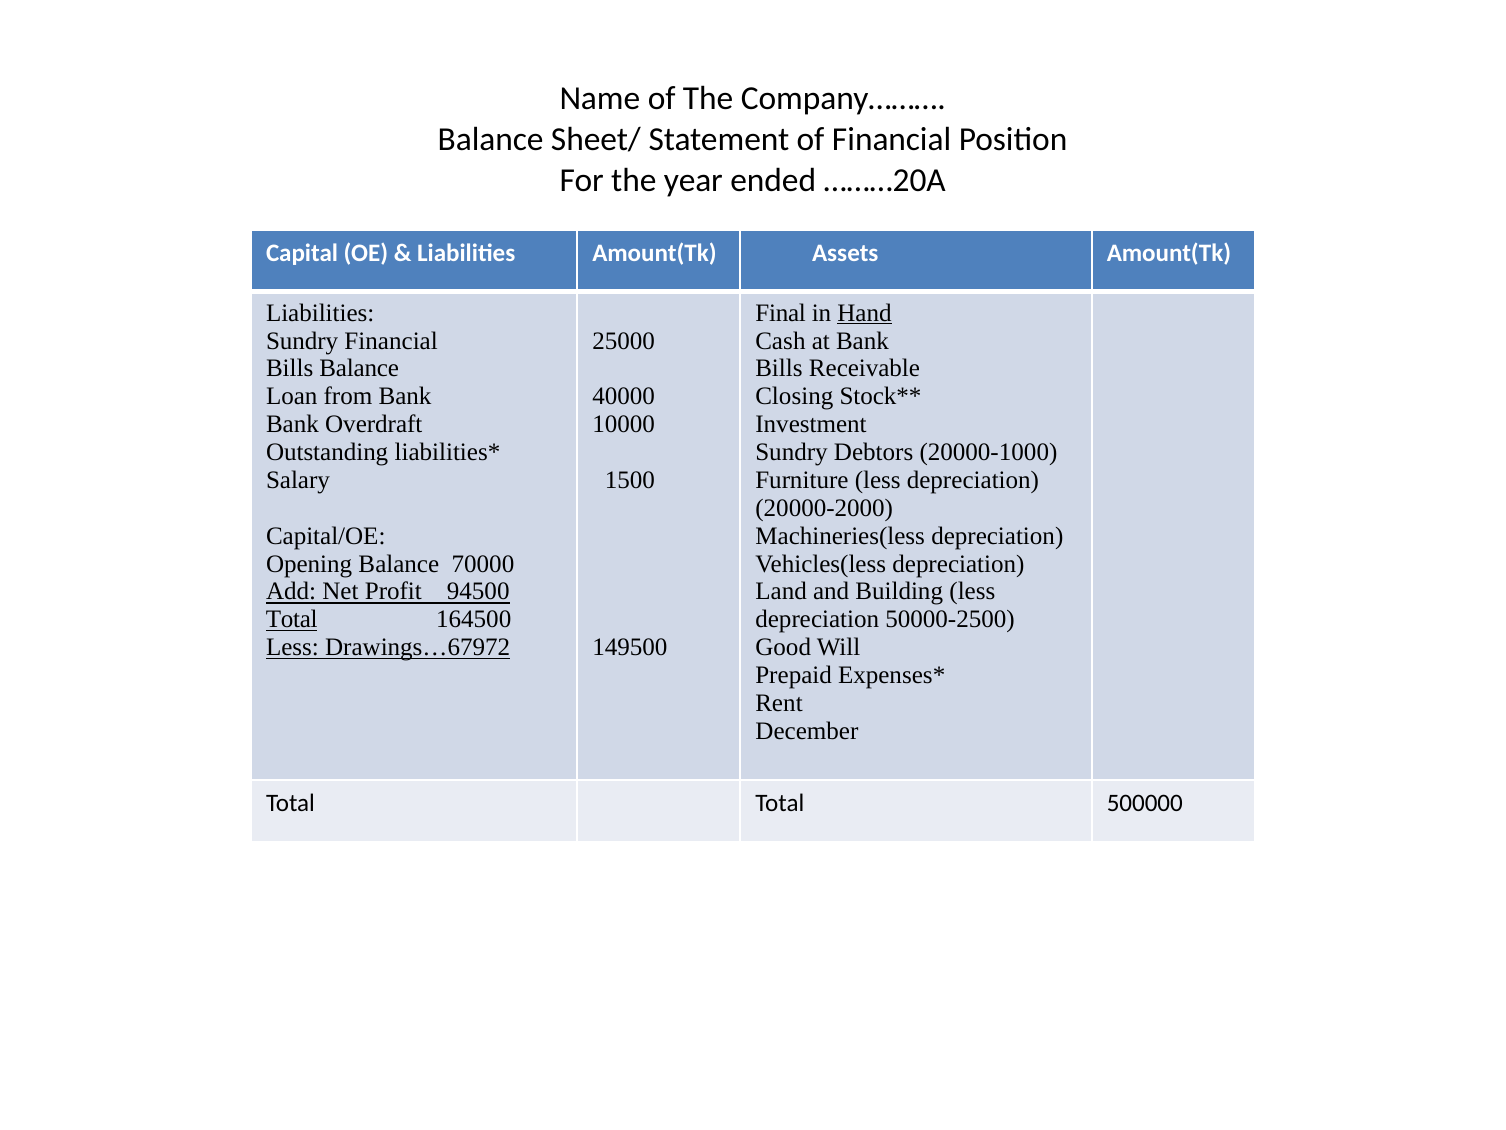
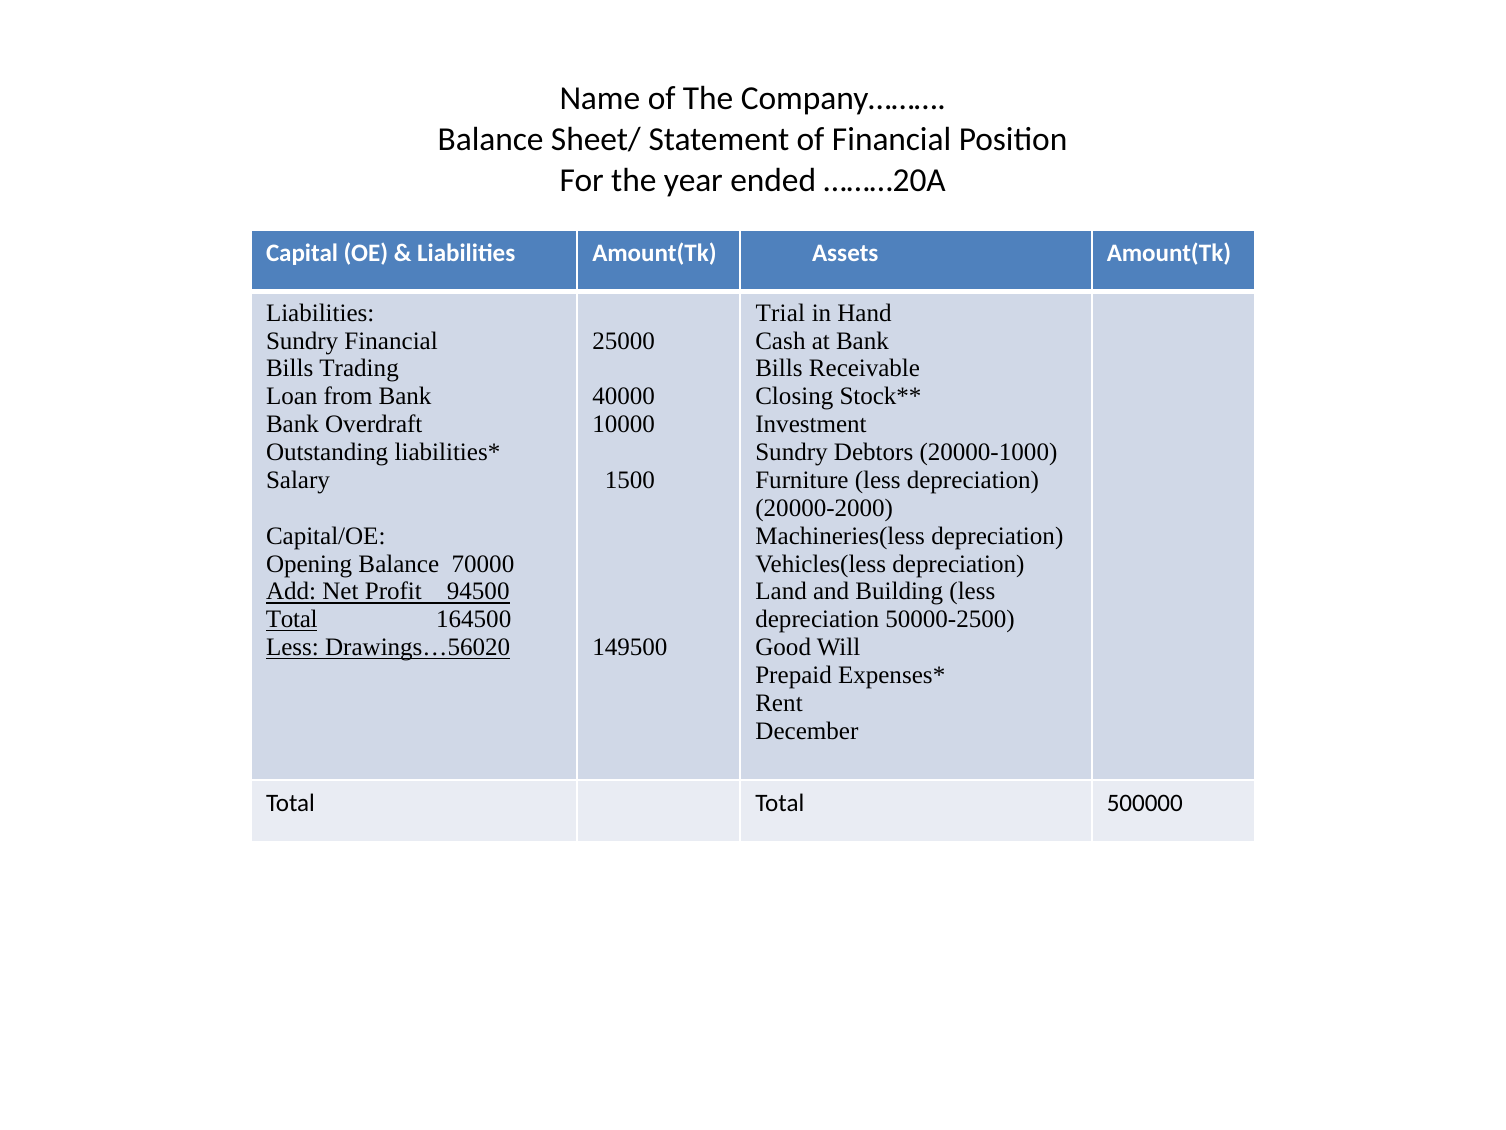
Final: Final -> Trial (780, 313)
Hand underline: present -> none (865, 313)
Bills Balance: Balance -> Trading (359, 369)
Drawings…67972: Drawings…67972 -> Drawings…56020 (418, 647)
